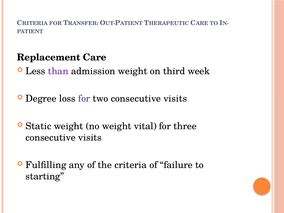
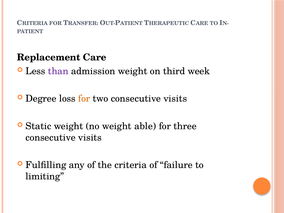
for colour: purple -> orange (84, 99)
vital: vital -> able (145, 126)
starting: starting -> limiting (45, 176)
